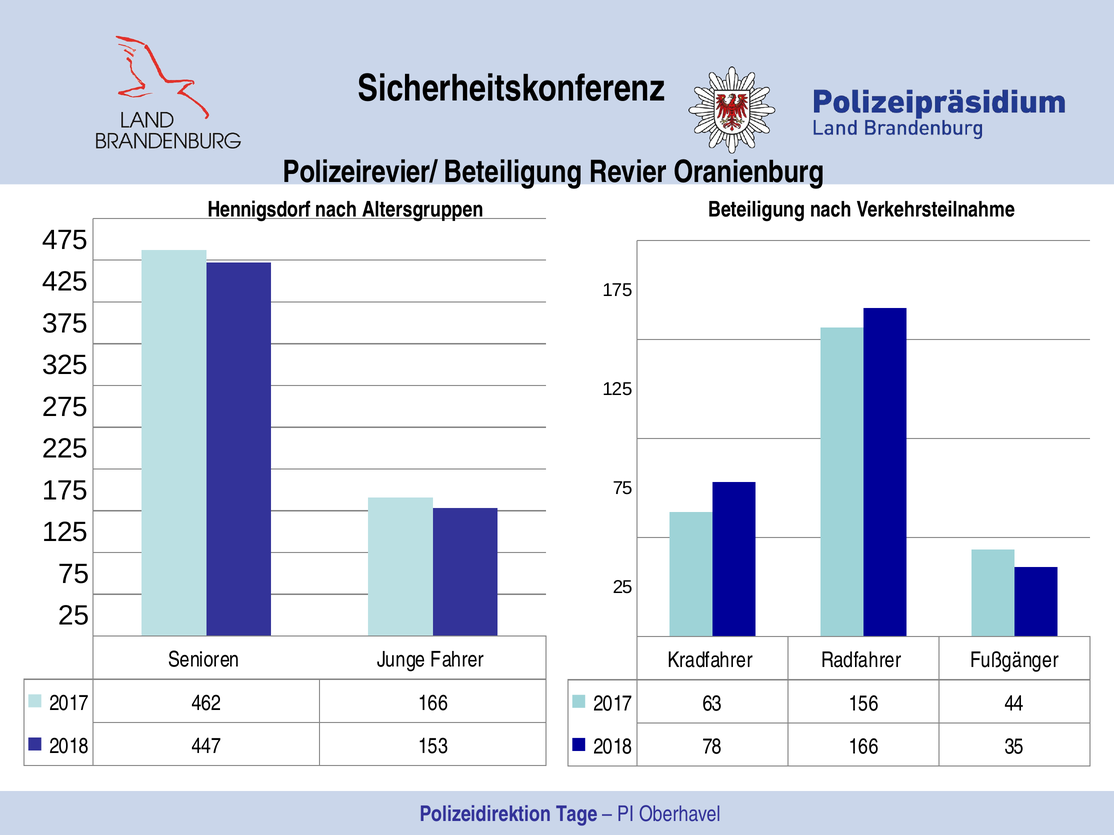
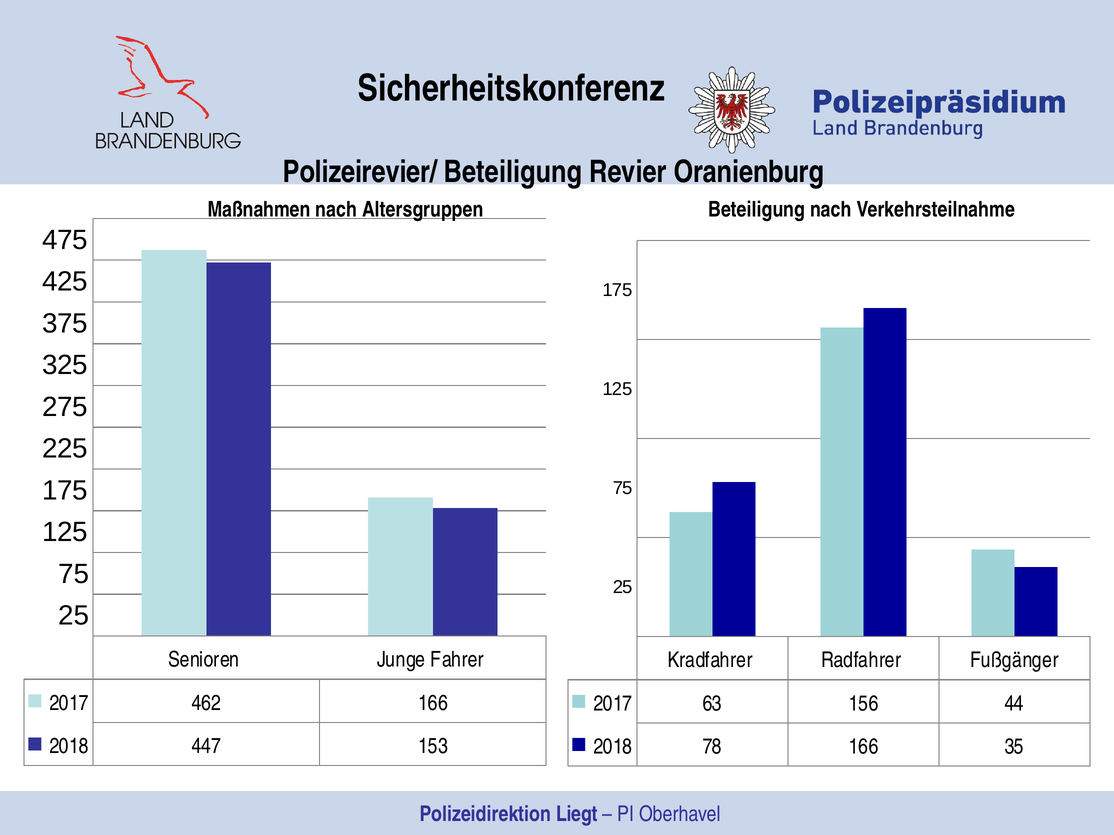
Hennigsdorf: Hennigsdorf -> Maßnahmen (259, 210)
Tage: Tage -> Liegt (577, 815)
